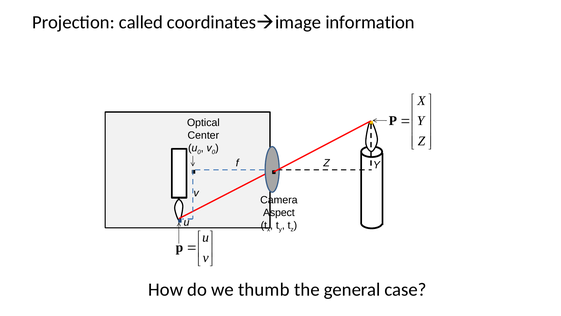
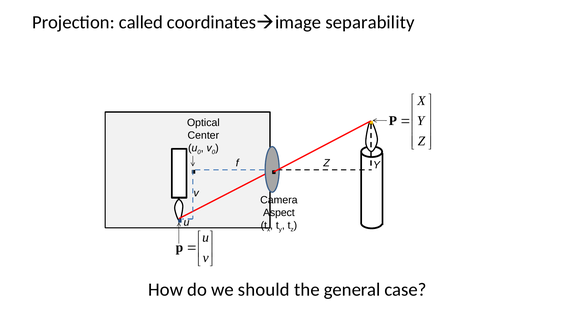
information: information -> separability (370, 22)
thumb: thumb -> should (264, 289)
